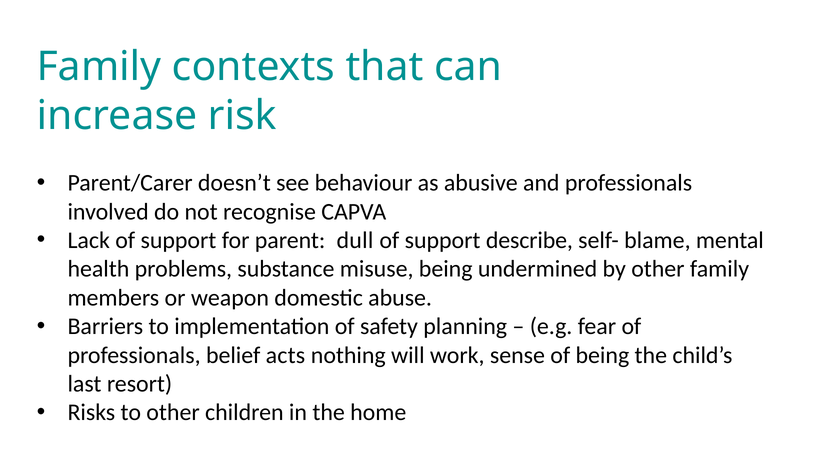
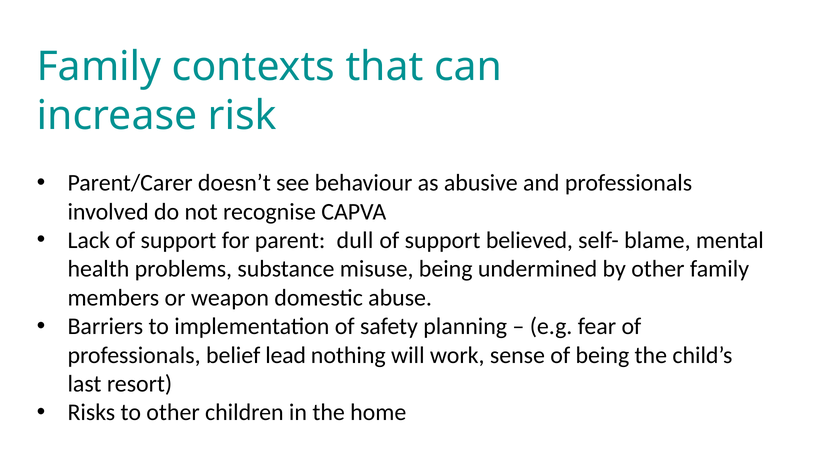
describe: describe -> believed (529, 240)
acts: acts -> lead (286, 355)
